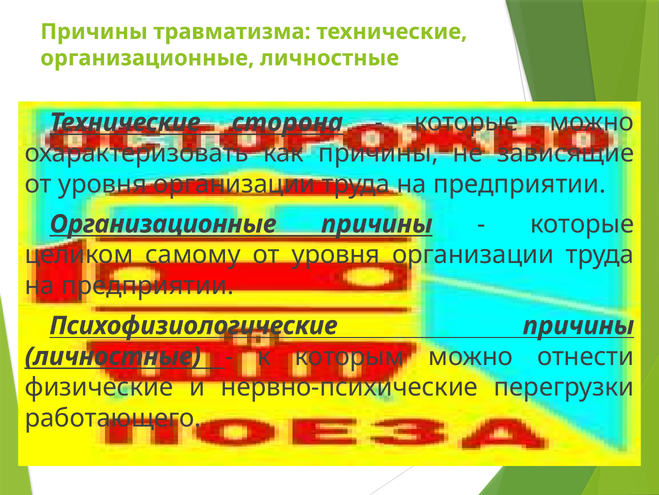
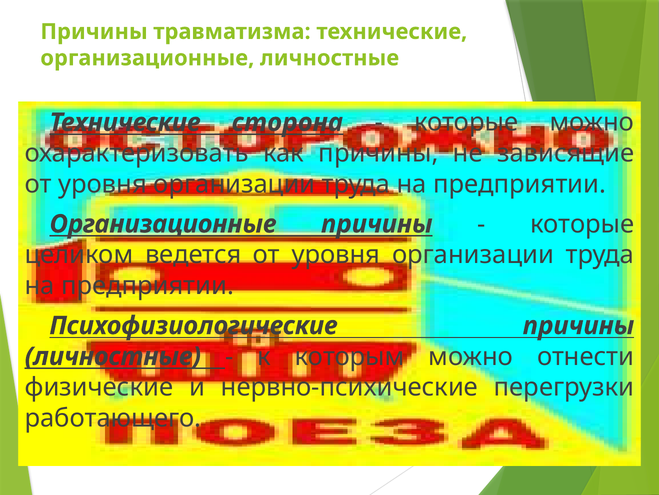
самому: самому -> ведется (193, 255)
